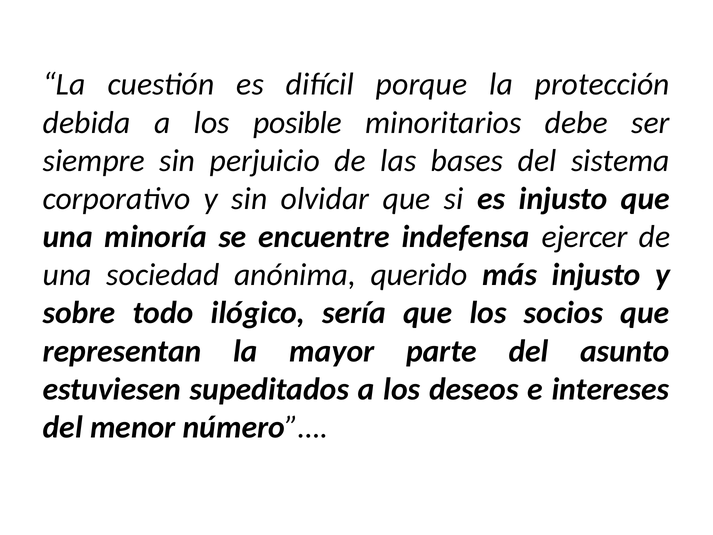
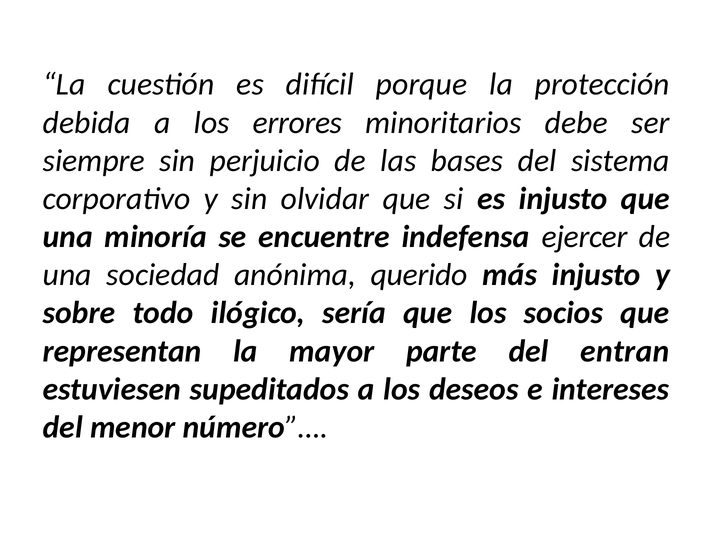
posible: posible -> errores (298, 123)
asunto: asunto -> entran (625, 351)
